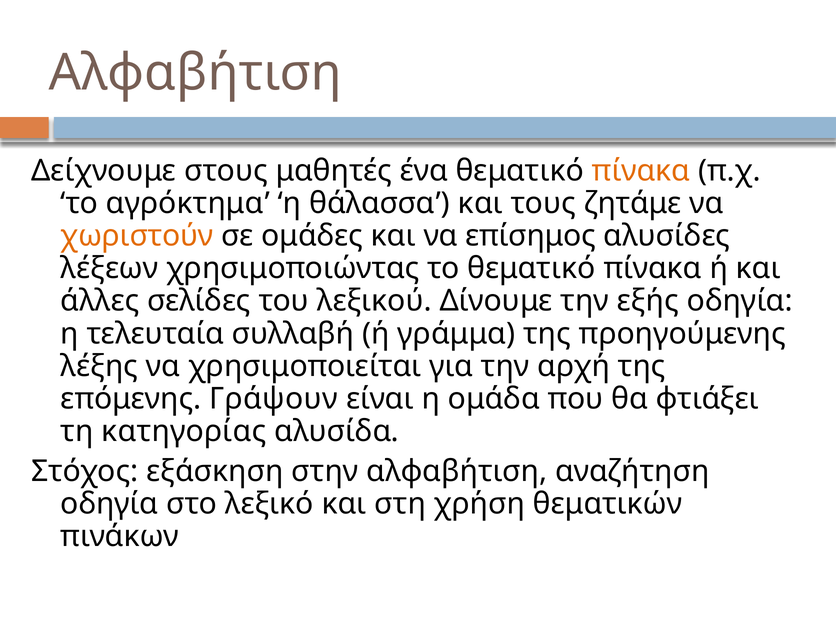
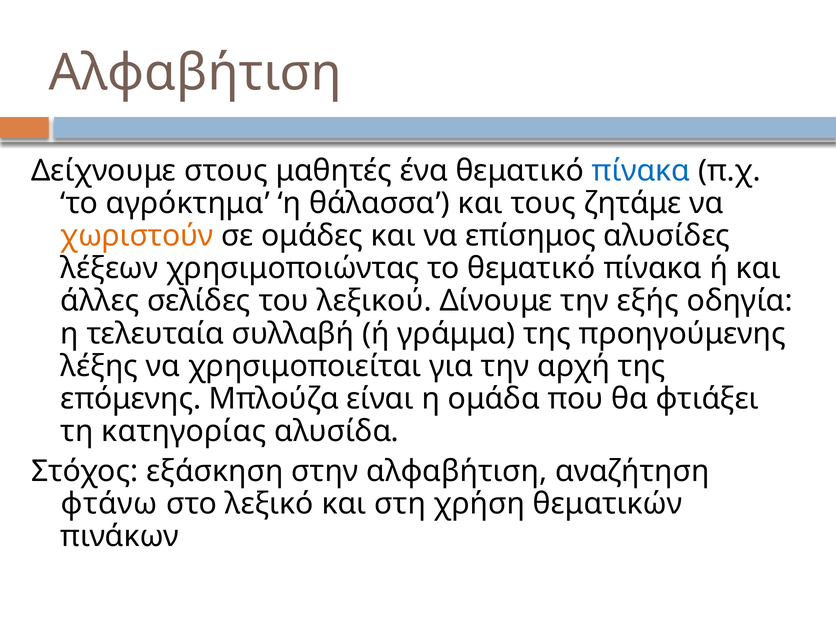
πίνακα colour: orange -> blue (641, 171)
Γράψουν: Γράψουν -> Μπλούζα (274, 399)
οδηγία: οδηγία -> φτάνω (109, 504)
